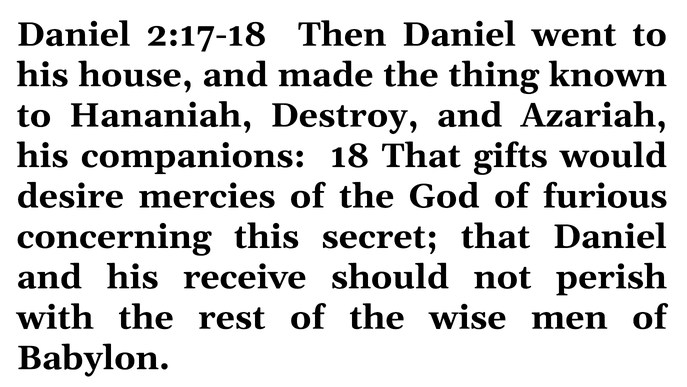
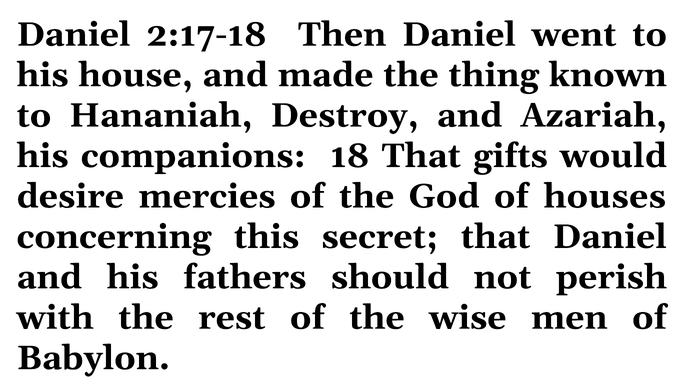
furious: furious -> houses (605, 196)
receive: receive -> fathers (245, 277)
